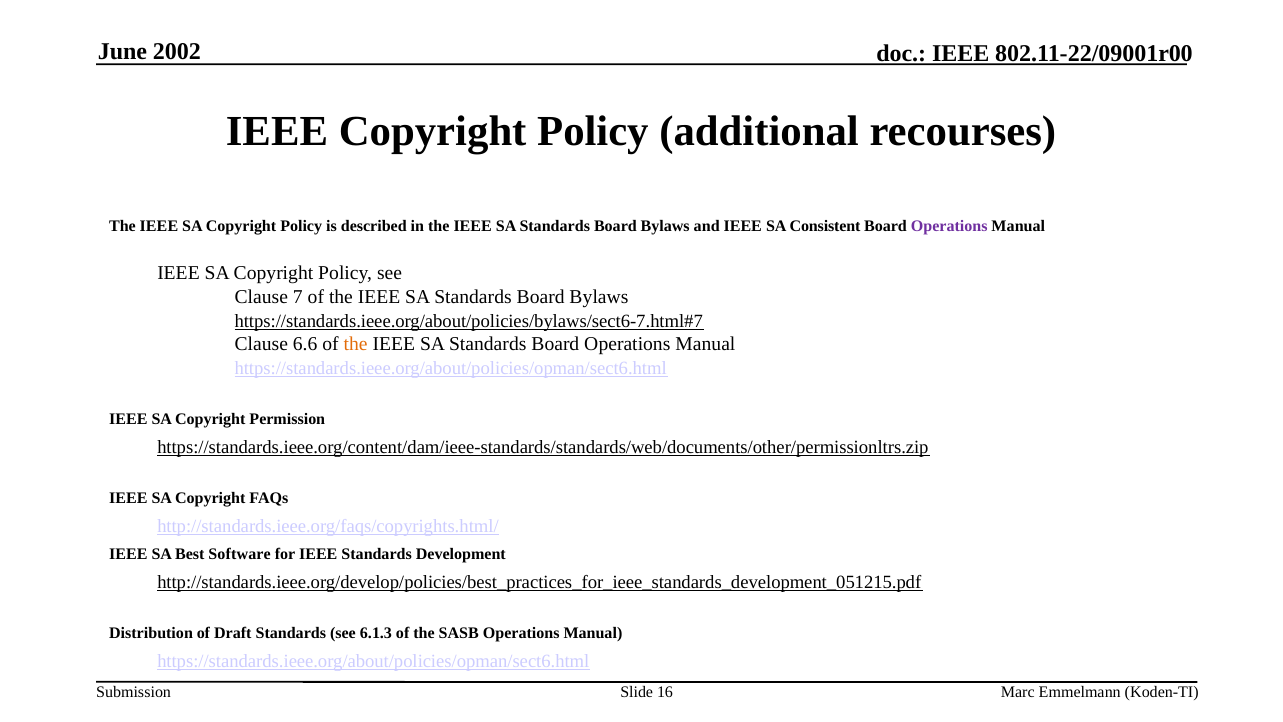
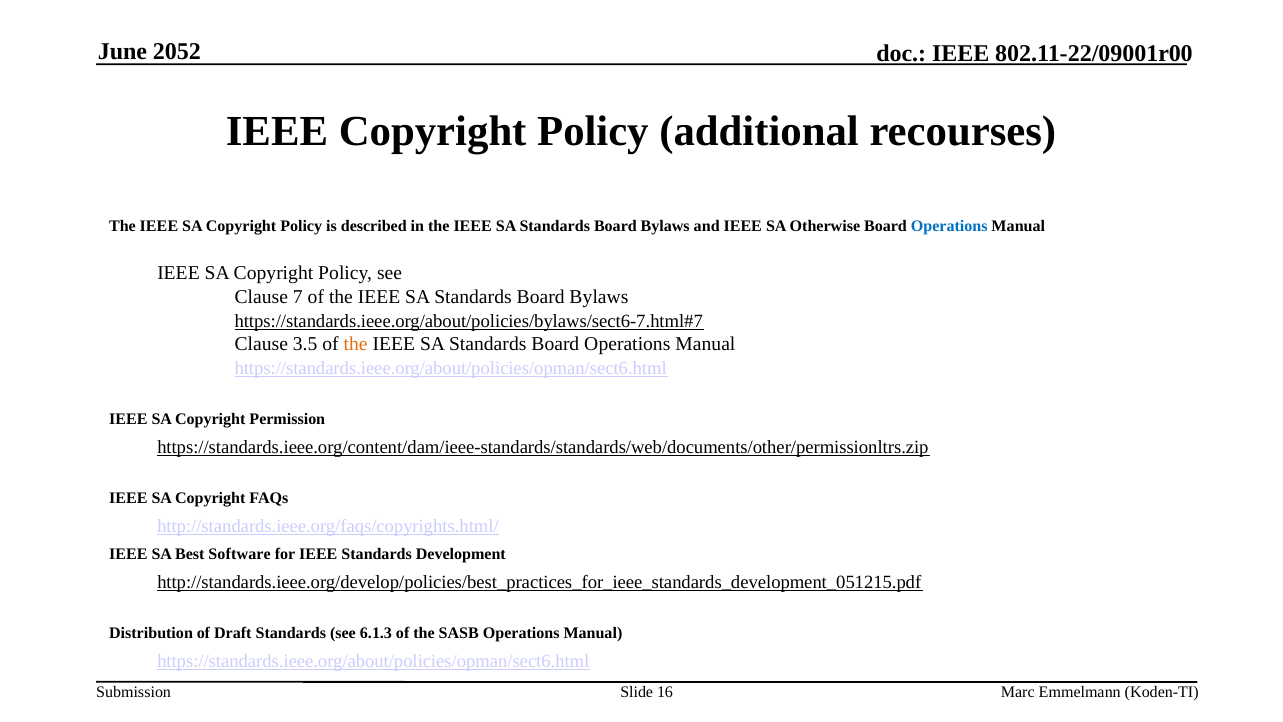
2002: 2002 -> 2052 (177, 51)
Consistent: Consistent -> Otherwise (825, 226)
Operations colour: purple -> blue (949, 226)
6.6: 6.6 -> 3.5 (305, 344)
